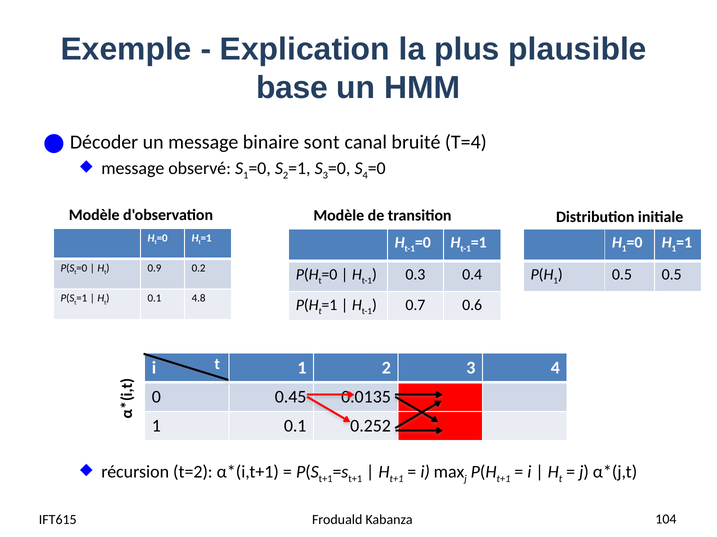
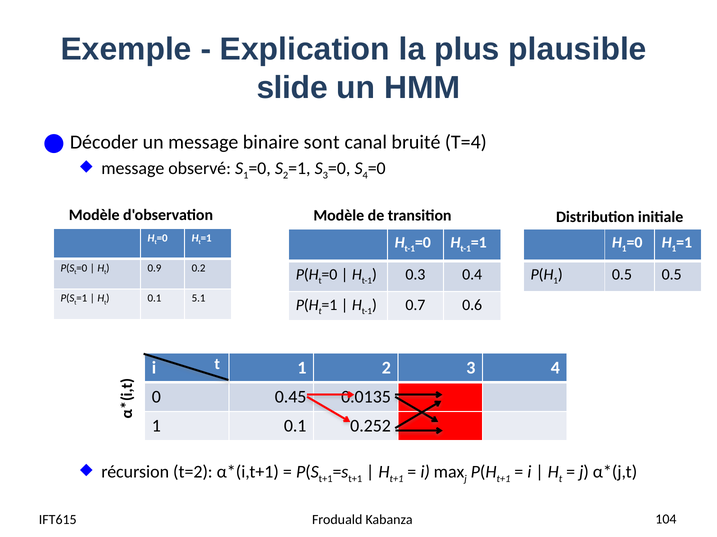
base: base -> slide (292, 88)
4.8: 4.8 -> 5.1 (199, 299)
